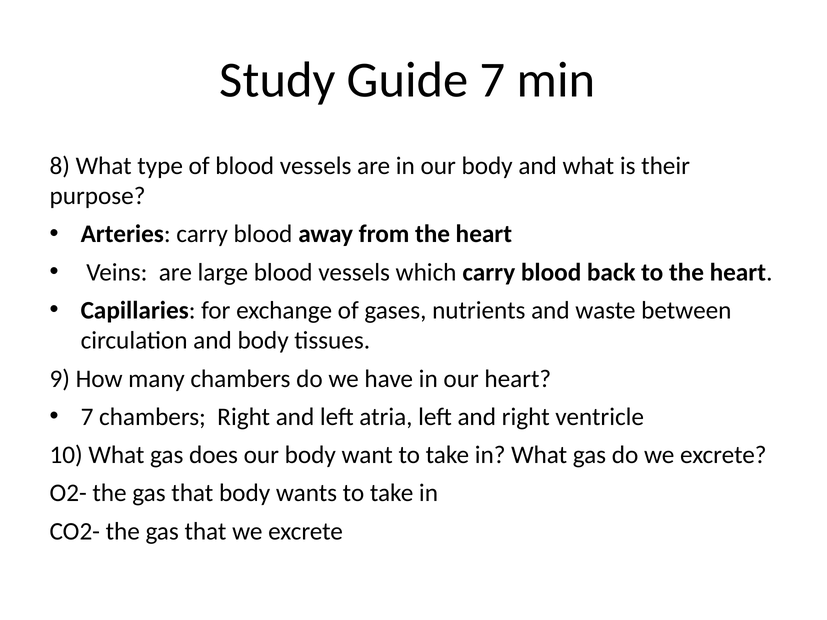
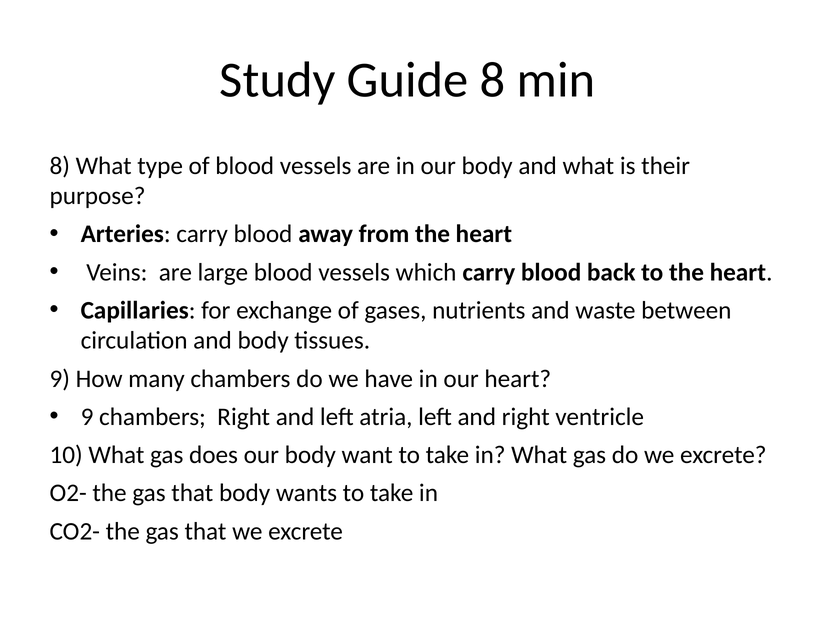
Guide 7: 7 -> 8 (493, 80)
7: 7 -> 9 (87, 417)
